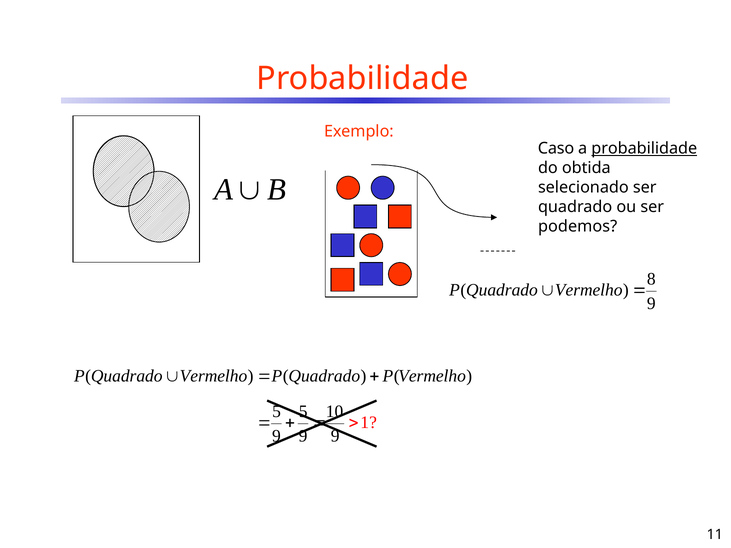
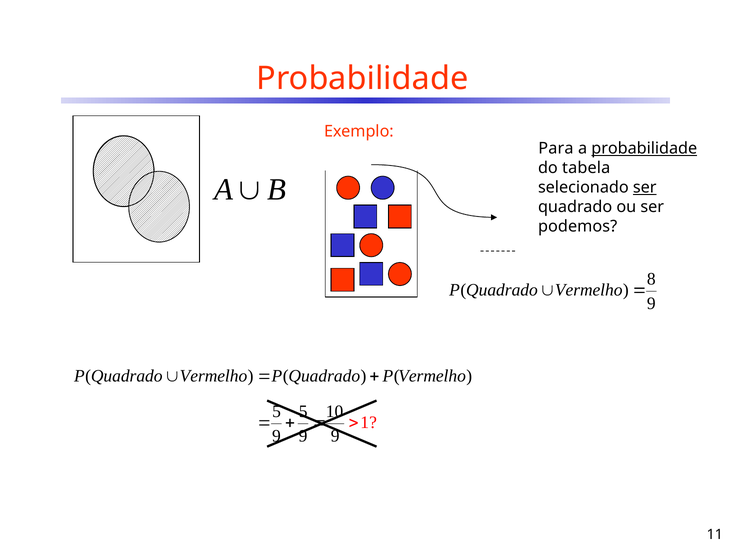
Caso: Caso -> Para (556, 148)
obtida: obtida -> tabela (586, 168)
ser underline: none -> present (645, 187)
